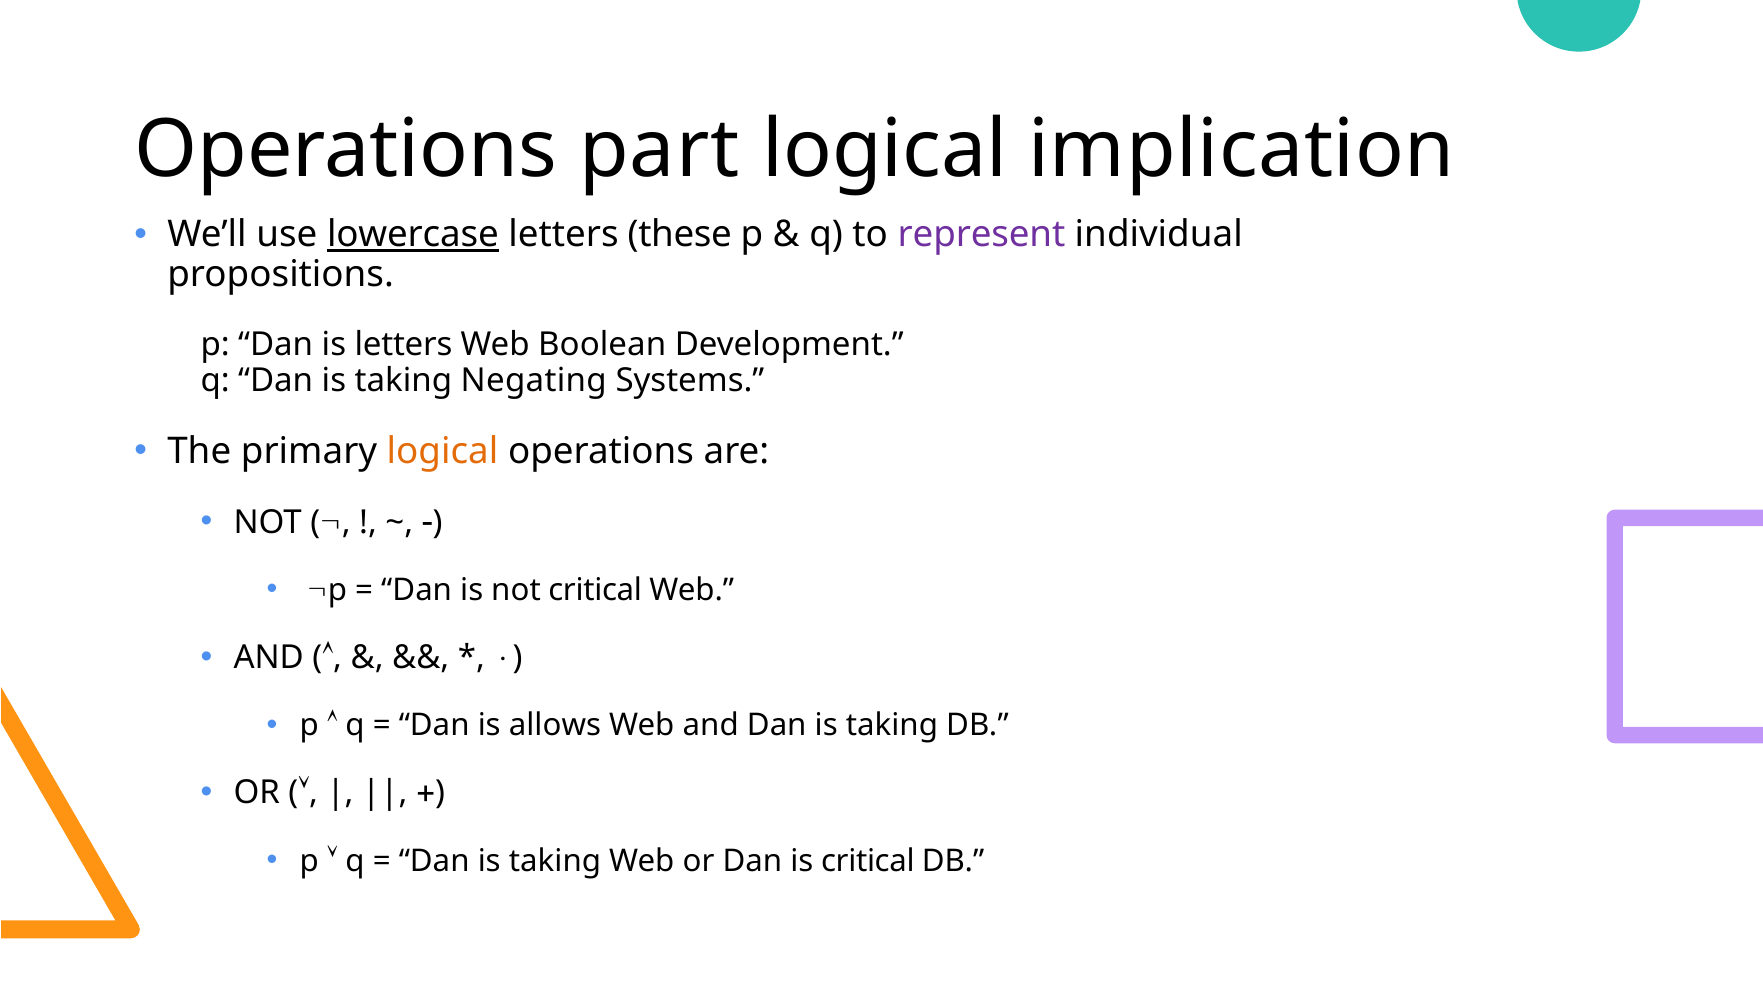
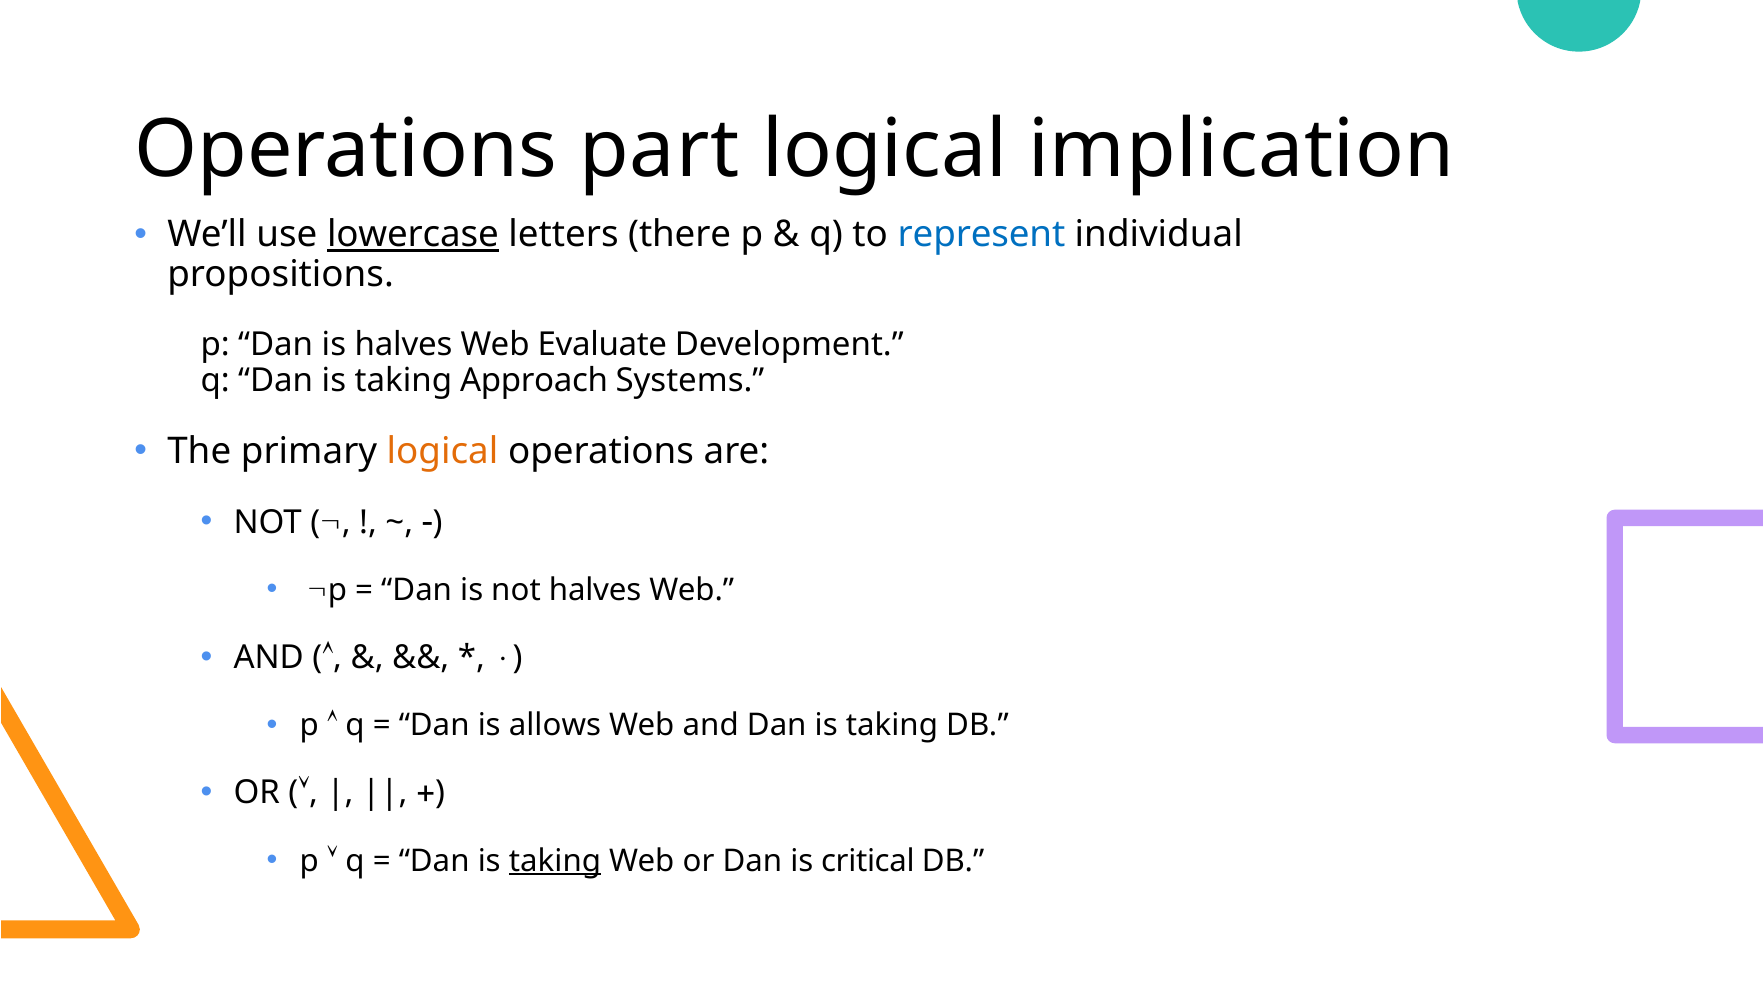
these: these -> there (680, 235)
represent colour: purple -> blue (981, 235)
is letters: letters -> halves (404, 345)
Boolean: Boolean -> Evaluate (602, 345)
Negating: Negating -> Approach (534, 381)
not critical: critical -> halves (595, 590)
taking underline: none -> present (555, 861)
